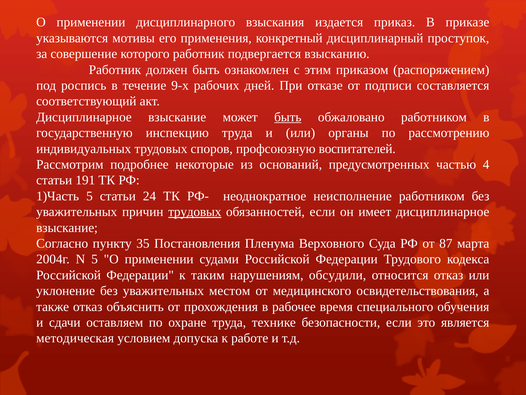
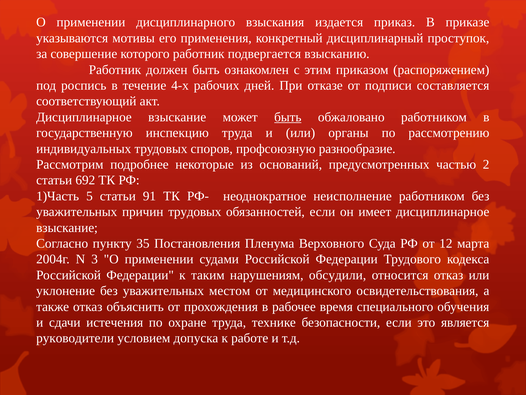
9-х: 9-х -> 4-х (180, 85)
воспитателей: воспитателей -> разнообразие (357, 148)
4: 4 -> 2 (486, 164)
191: 191 -> 692 (85, 180)
24: 24 -> 91 (149, 196)
трудовых underline: present -> none (195, 212)
87: 87 -> 12 (446, 243)
N 5: 5 -> 3 (95, 259)
оставляем: оставляем -> истечения (115, 322)
методическая: методическая -> руководители (75, 338)
